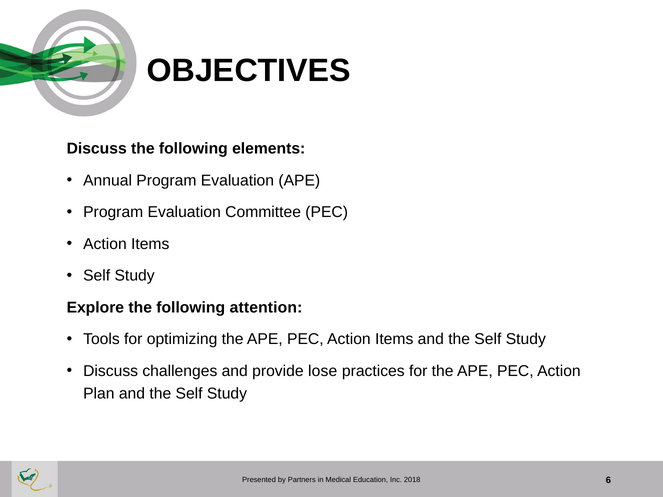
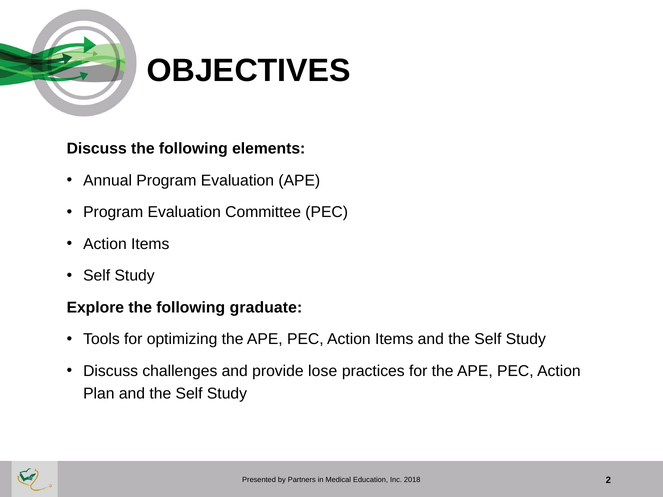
attention: attention -> graduate (266, 308)
6: 6 -> 2 (608, 480)
